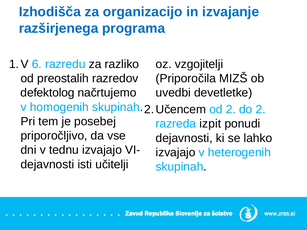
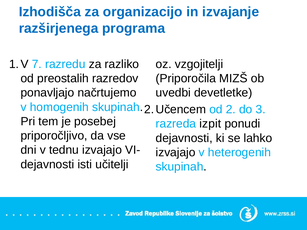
6: 6 -> 7 (37, 64)
defektolog: defektolog -> ponavljajo (47, 93)
do 2: 2 -> 3 (261, 110)
